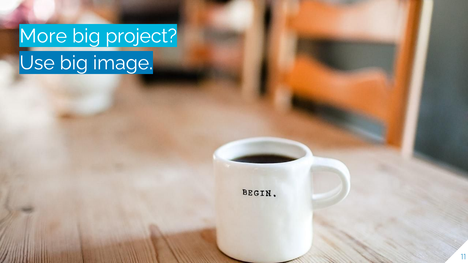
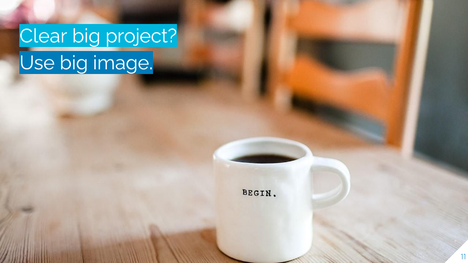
More: More -> Clear (43, 36)
